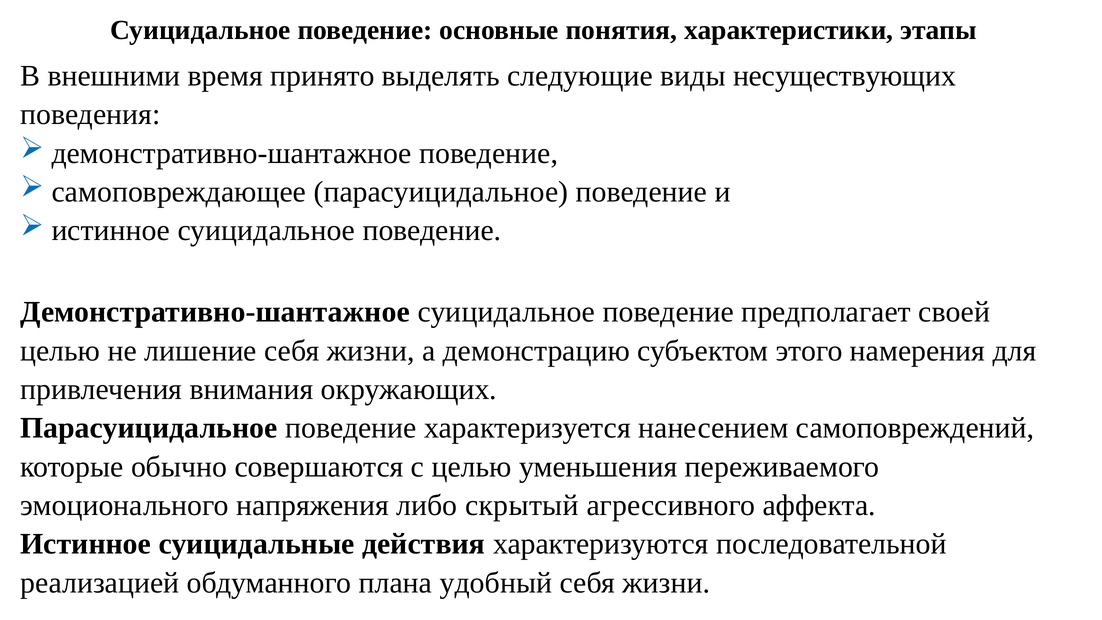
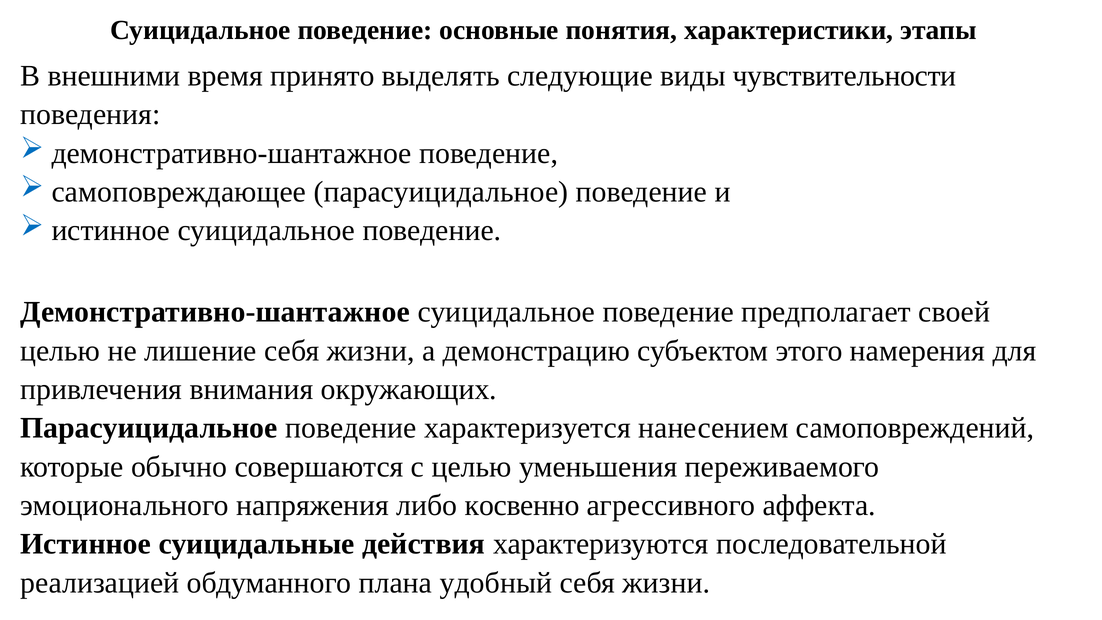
несуществующих: несуществующих -> чувствительности (845, 76)
скрытый: скрытый -> косвенно (522, 505)
